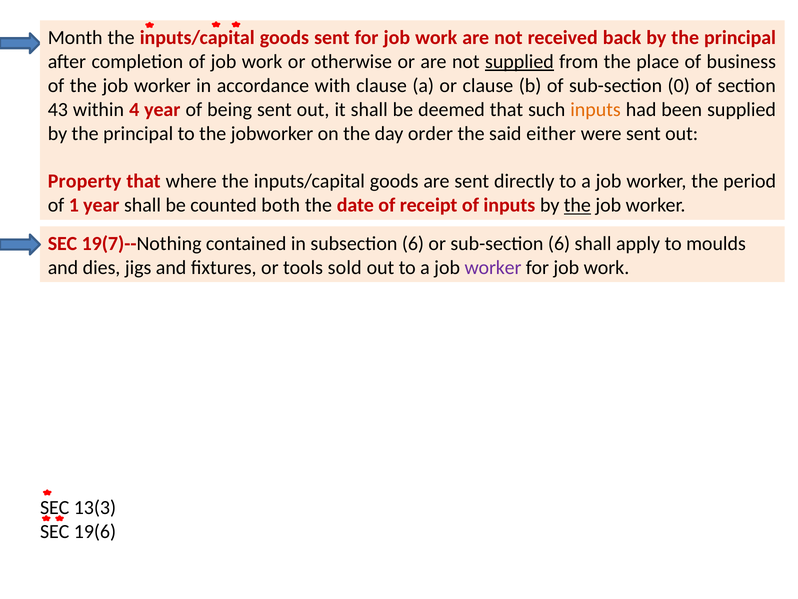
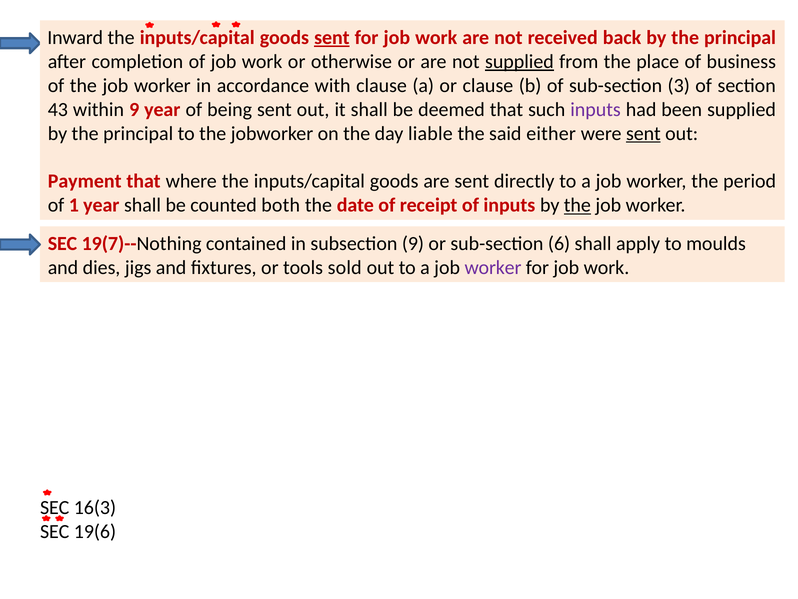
Month: Month -> Inward (75, 38)
sent underline: none -> present (332, 38)
0: 0 -> 3 (679, 85)
within 4: 4 -> 9 (134, 109)
inputs colour: orange -> purple (596, 109)
order: order -> liable (430, 133)
sent underline: none -> present (643, 133)
Property: Property -> Payment (85, 181)
subsection 6: 6 -> 9 (413, 243)
13(3: 13(3 -> 16(3 (95, 507)
